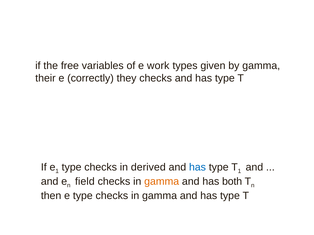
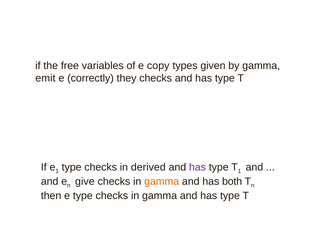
work: work -> copy (158, 66)
their: their -> emit (45, 78)
has colour: blue -> purple (197, 167)
field: field -> give (85, 182)
